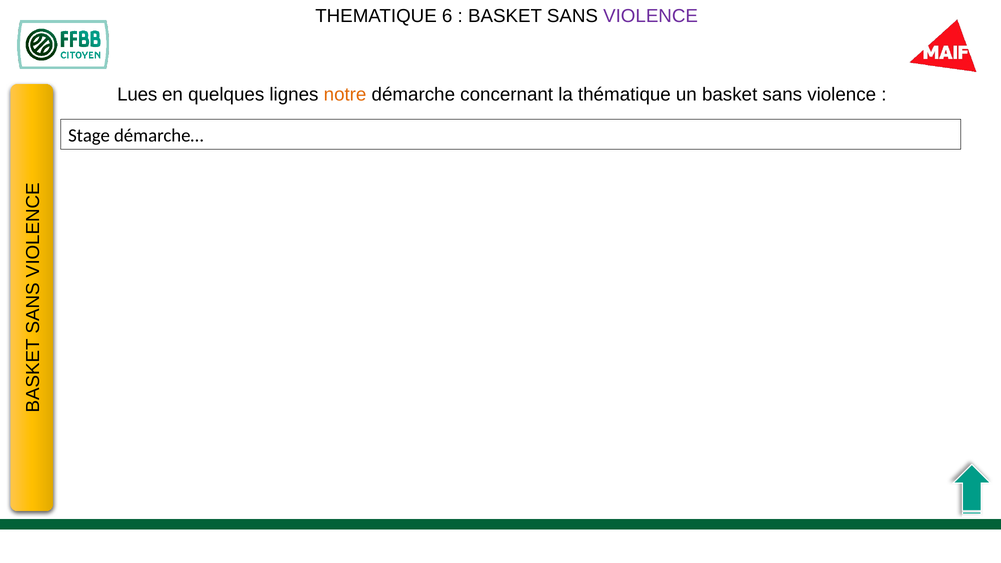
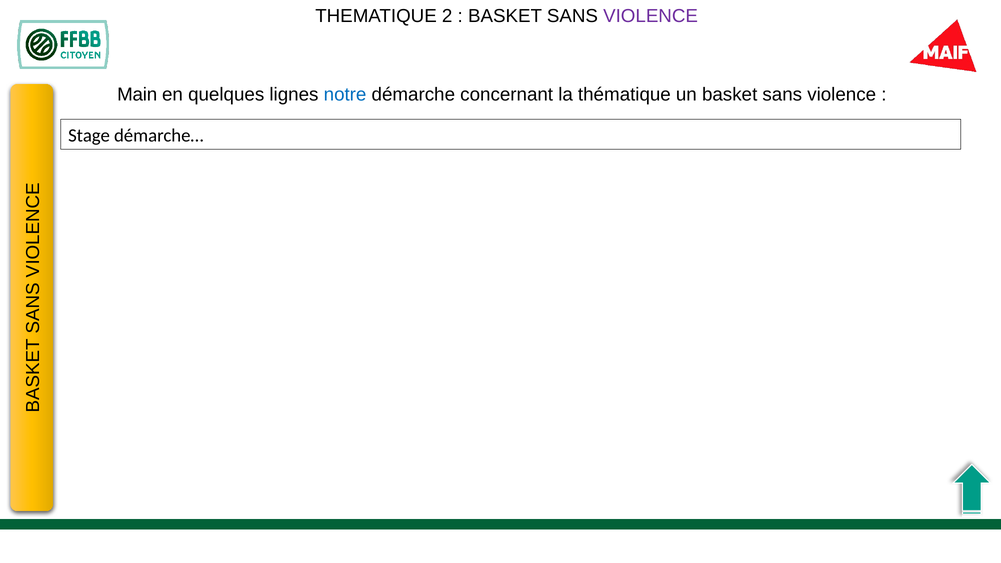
6: 6 -> 2 (447, 16)
Lues: Lues -> Main (137, 95)
notre colour: orange -> blue (345, 95)
